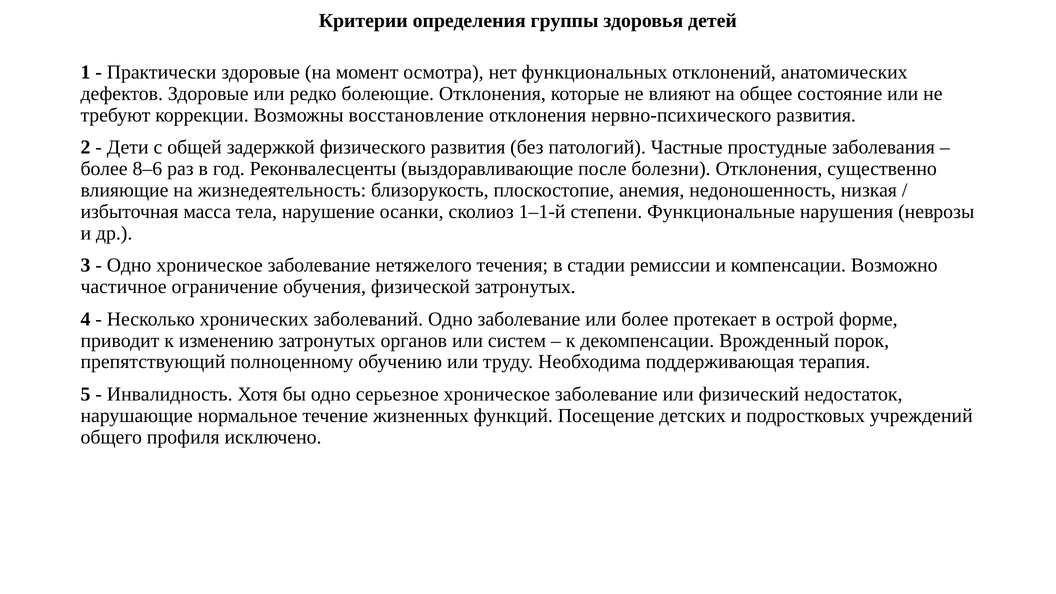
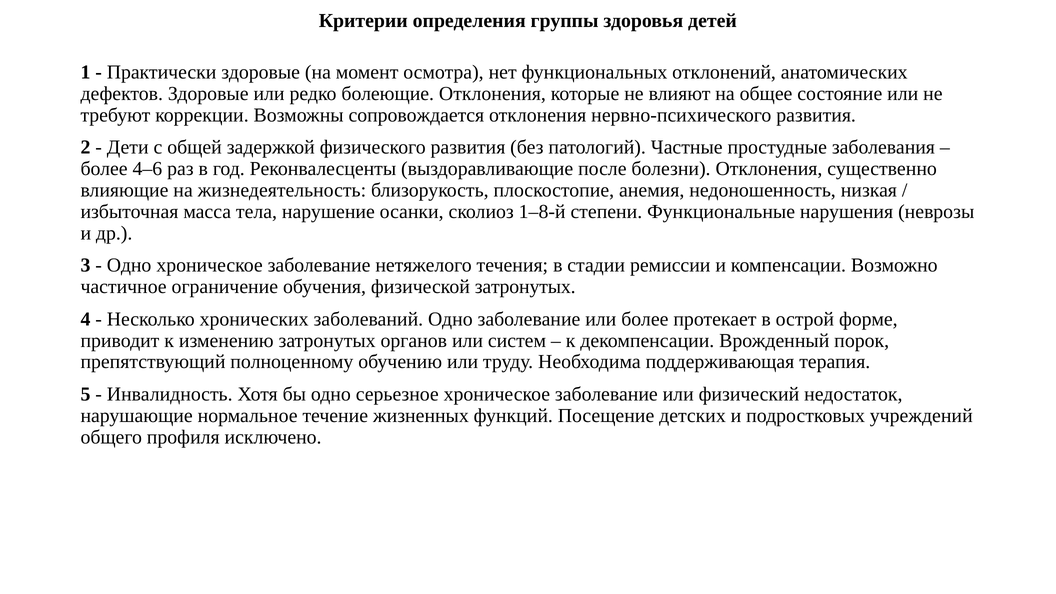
восстановление: восстановление -> сопровождается (416, 115)
8–6: 8–6 -> 4–6 (147, 169)
1–1-й: 1–1-й -> 1–8-й (542, 212)
